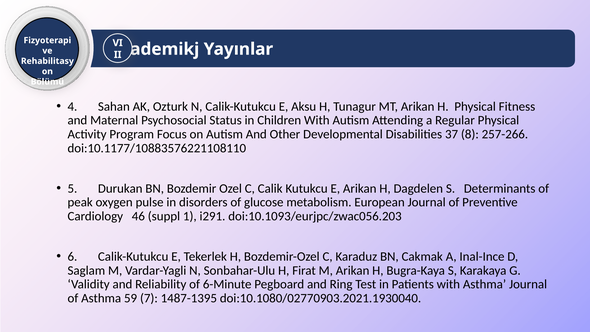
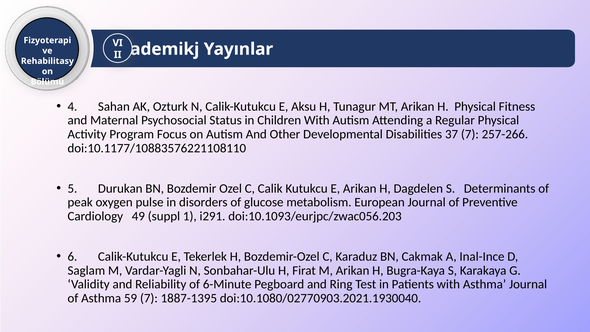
37 8: 8 -> 7 (470, 134)
46: 46 -> 49 (138, 216)
1487-1395: 1487-1395 -> 1887-1395 (189, 298)
